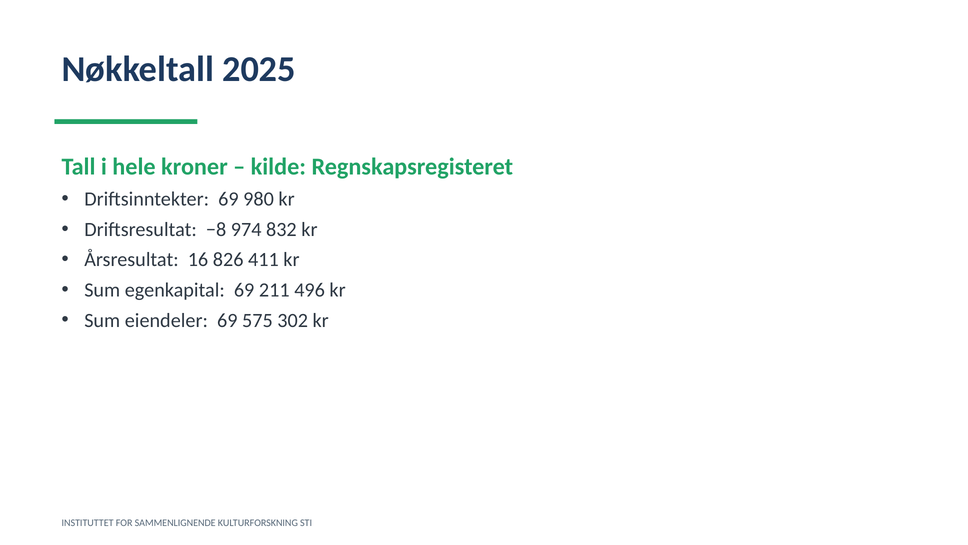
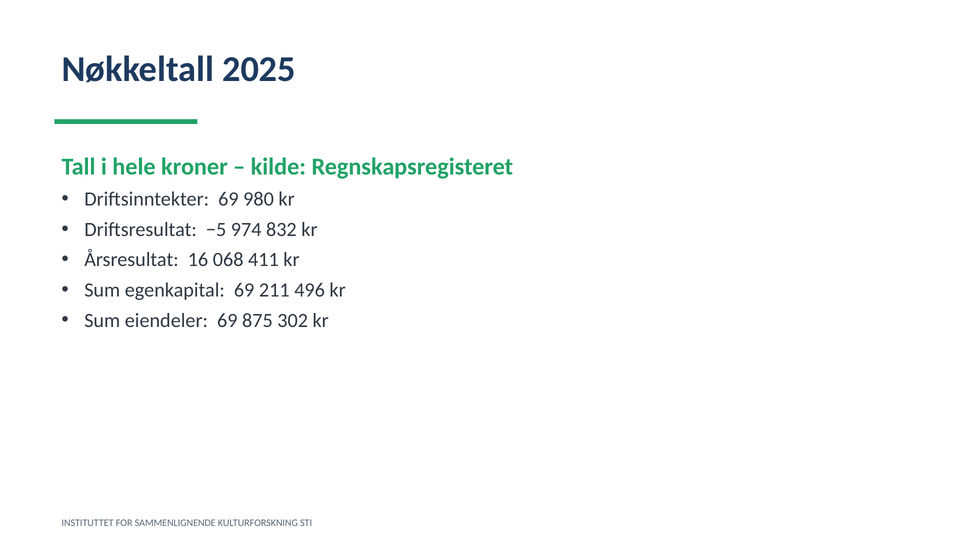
−8: −8 -> −5 (216, 229)
826: 826 -> 068 (228, 260)
575: 575 -> 875 (257, 320)
